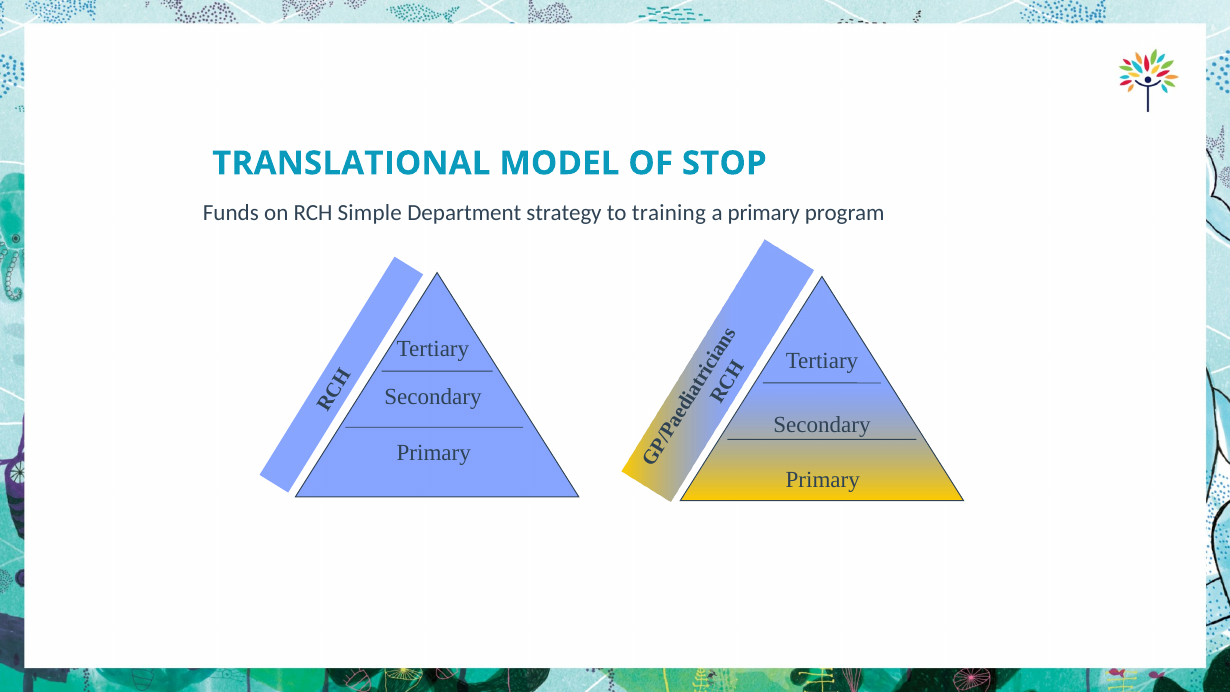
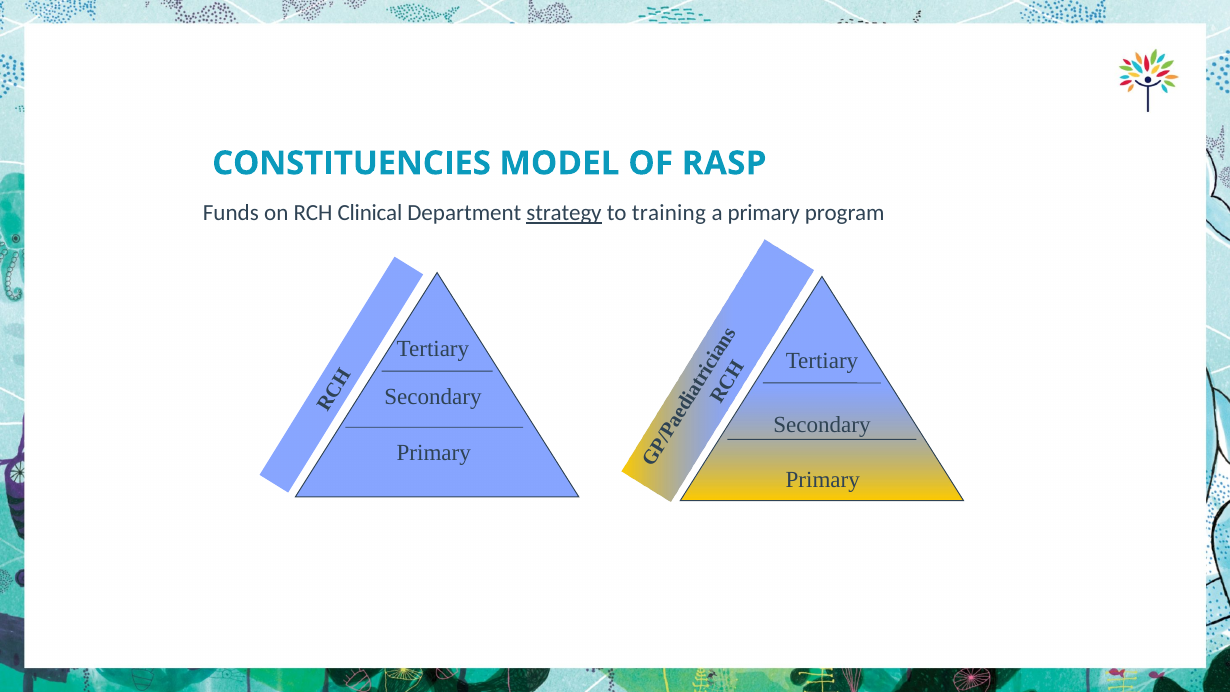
TRANSLATIONAL: TRANSLATIONAL -> CONSTITUENCIES (352, 163)
STOP: STOP -> RASP (724, 163)
Simple: Simple -> Clinical (370, 213)
strategy underline: none -> present (564, 213)
